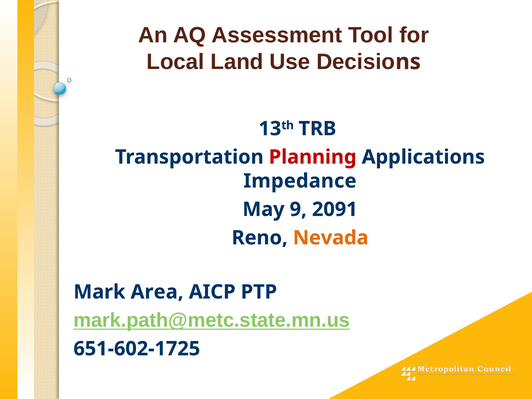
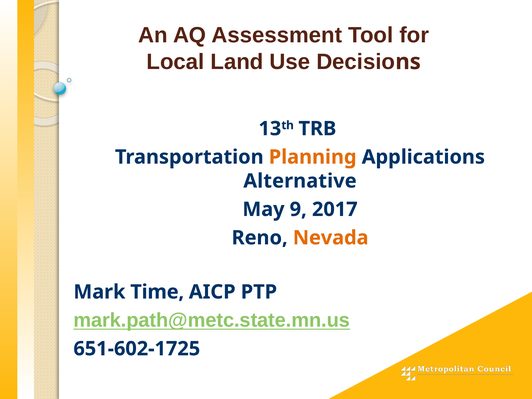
Planning colour: red -> orange (313, 157)
Impedance: Impedance -> Alternative (300, 181)
2091: 2091 -> 2017 (335, 209)
Area: Area -> Time (157, 292)
